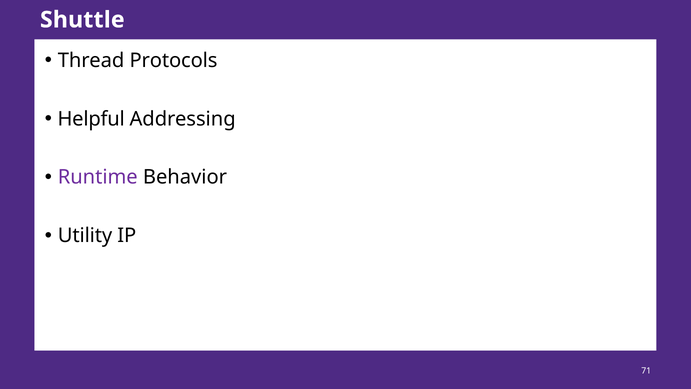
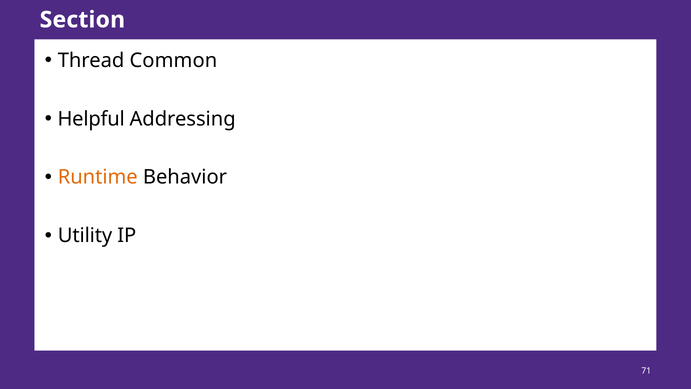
Shuttle: Shuttle -> Section (82, 20)
Protocols: Protocols -> Common (173, 60)
Runtime colour: purple -> orange (98, 177)
